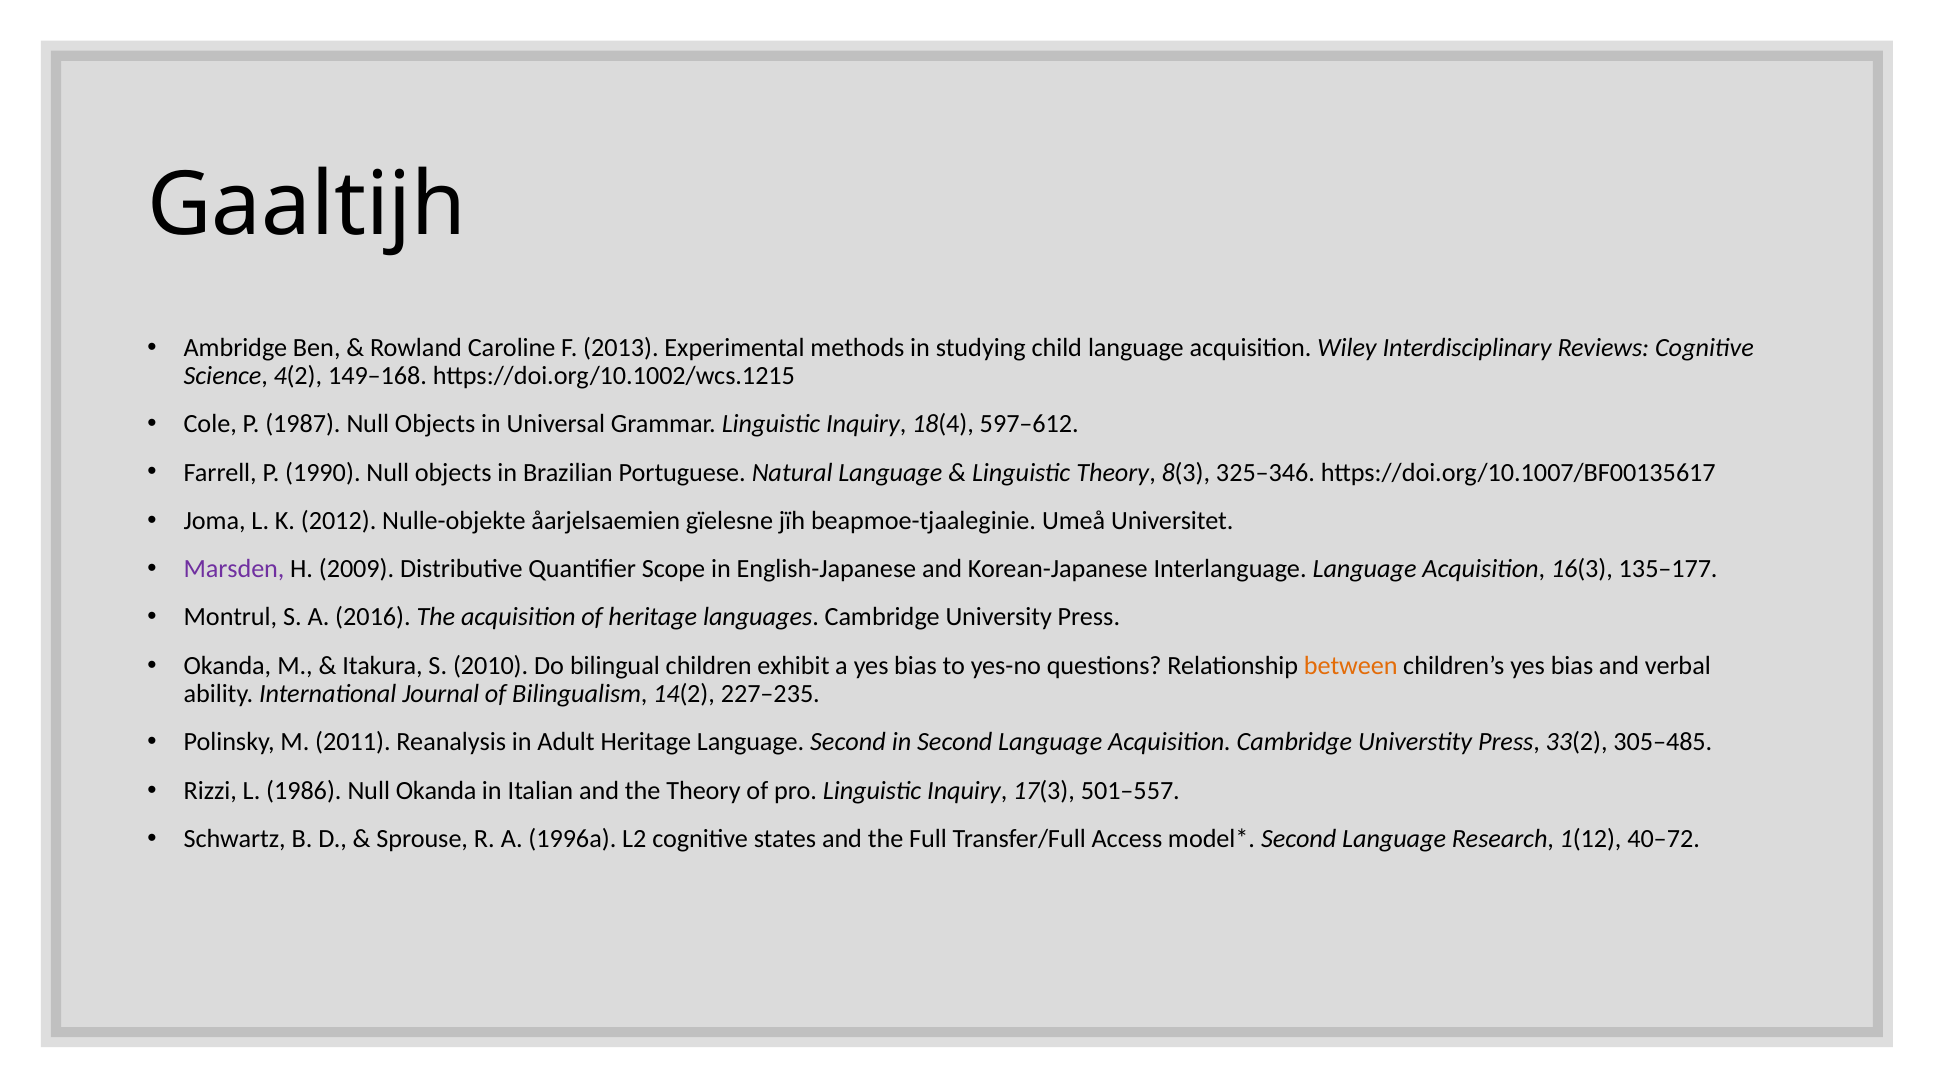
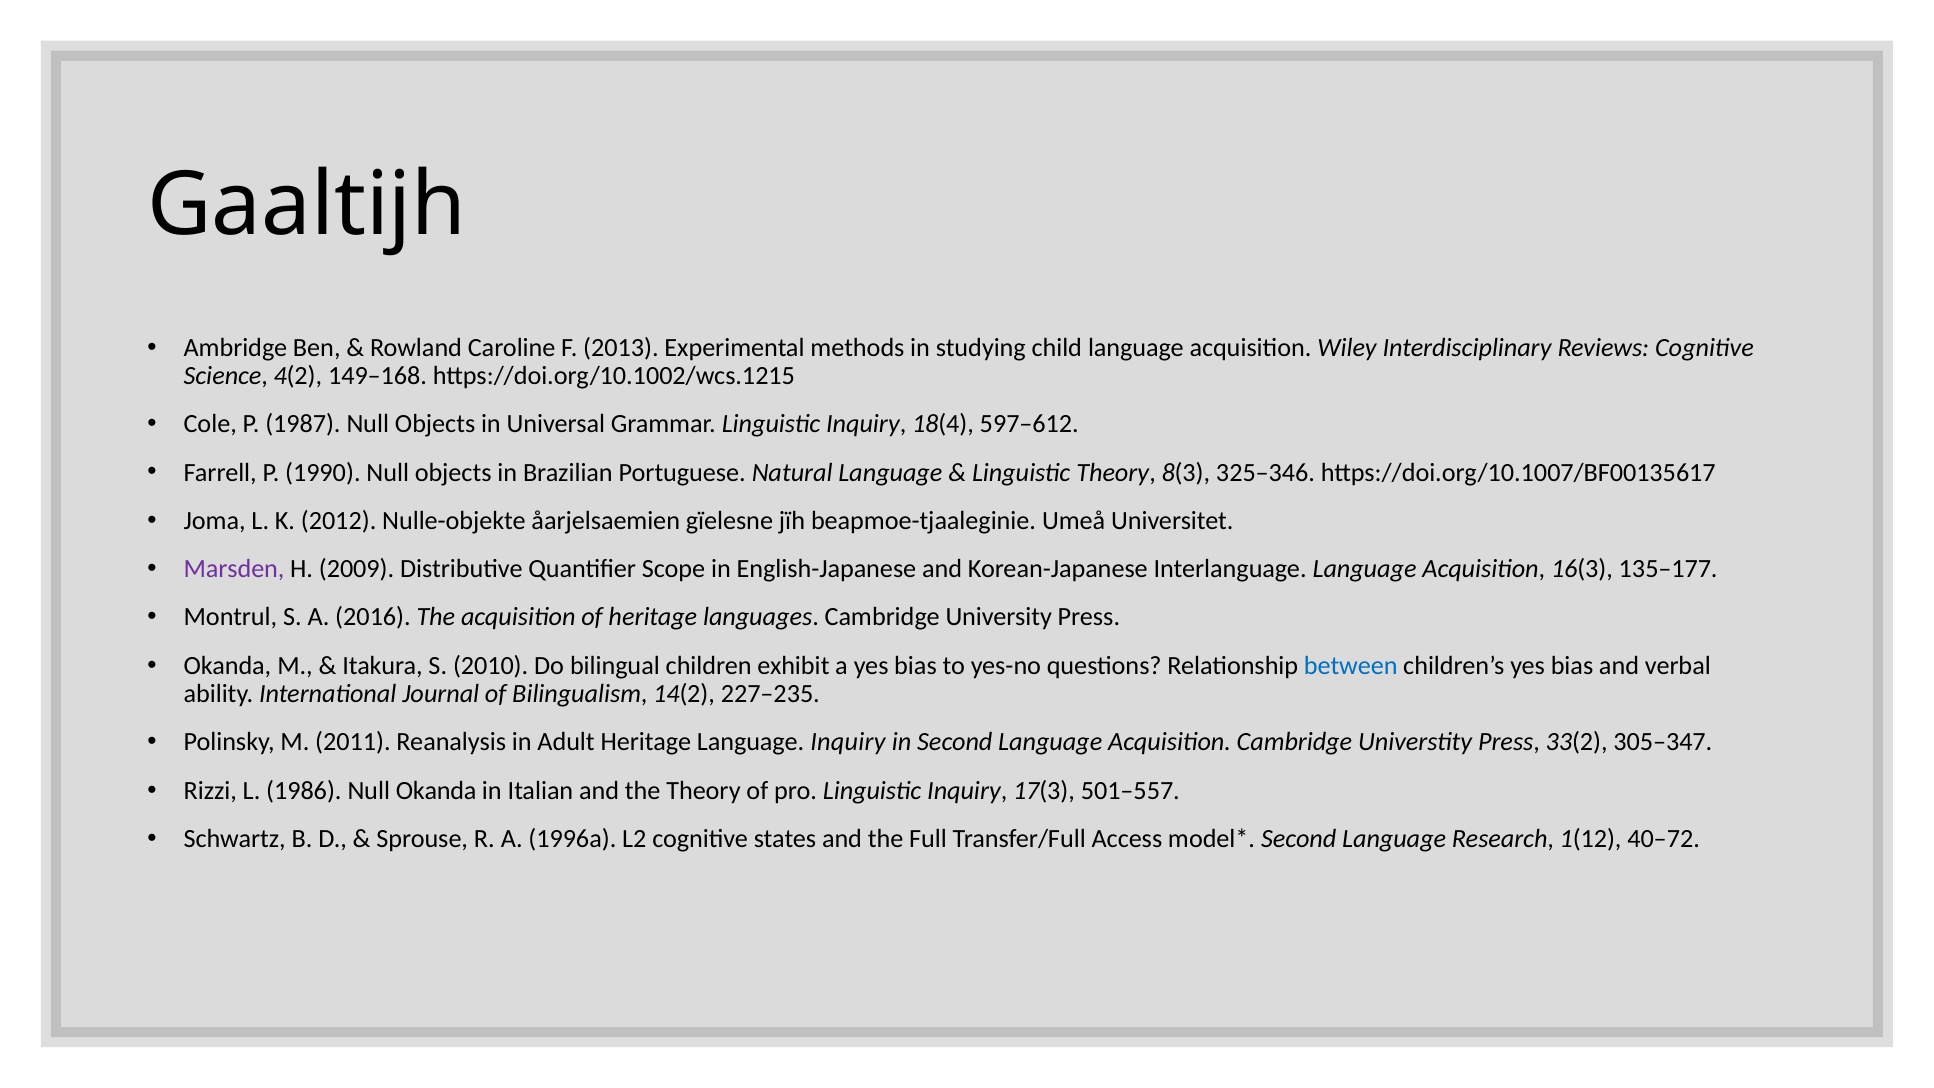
between colour: orange -> blue (1351, 666)
Language Second: Second -> Inquiry (848, 742)
305–485: 305–485 -> 305–347 (1663, 742)
